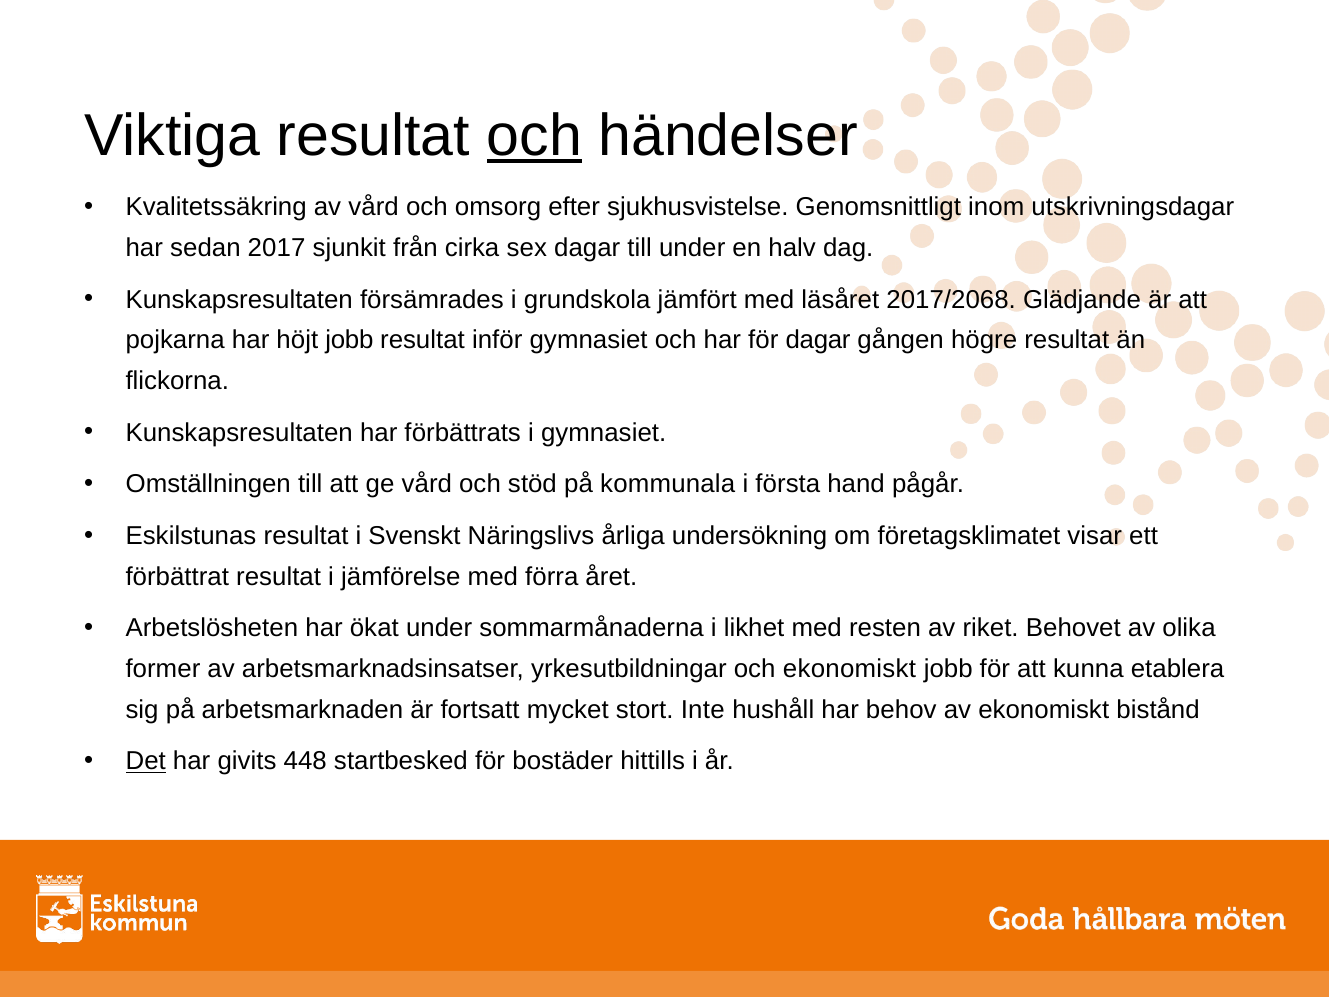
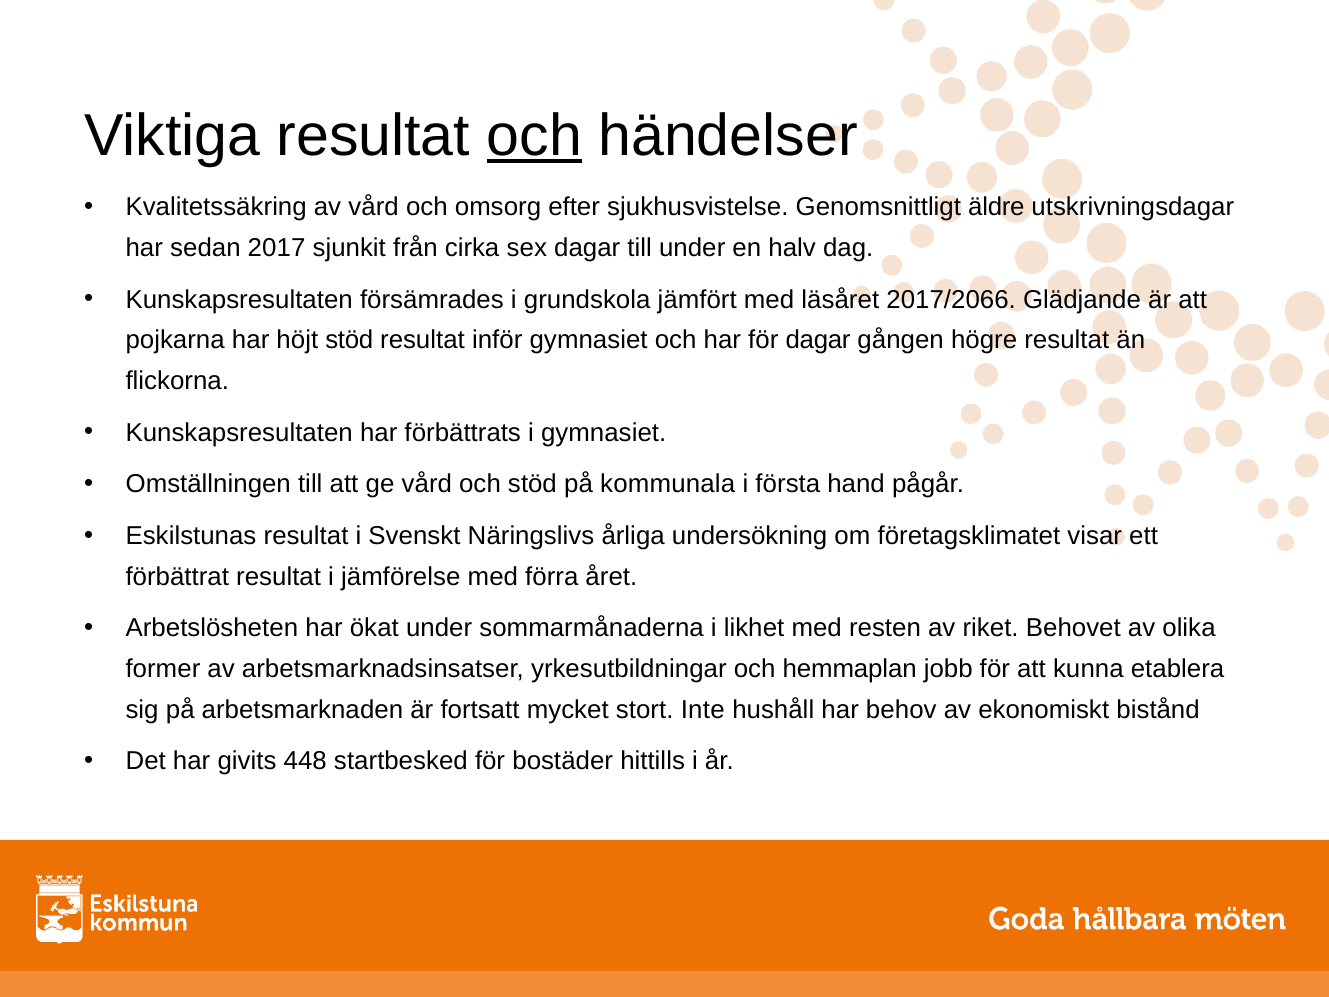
inom: inom -> äldre (996, 207)
2017/2068: 2017/2068 -> 2017/2066 (951, 300)
höjt jobb: jobb -> stöd (349, 340)
och ekonomiskt: ekonomiskt -> hemmaplan (850, 669)
Det underline: present -> none (146, 761)
